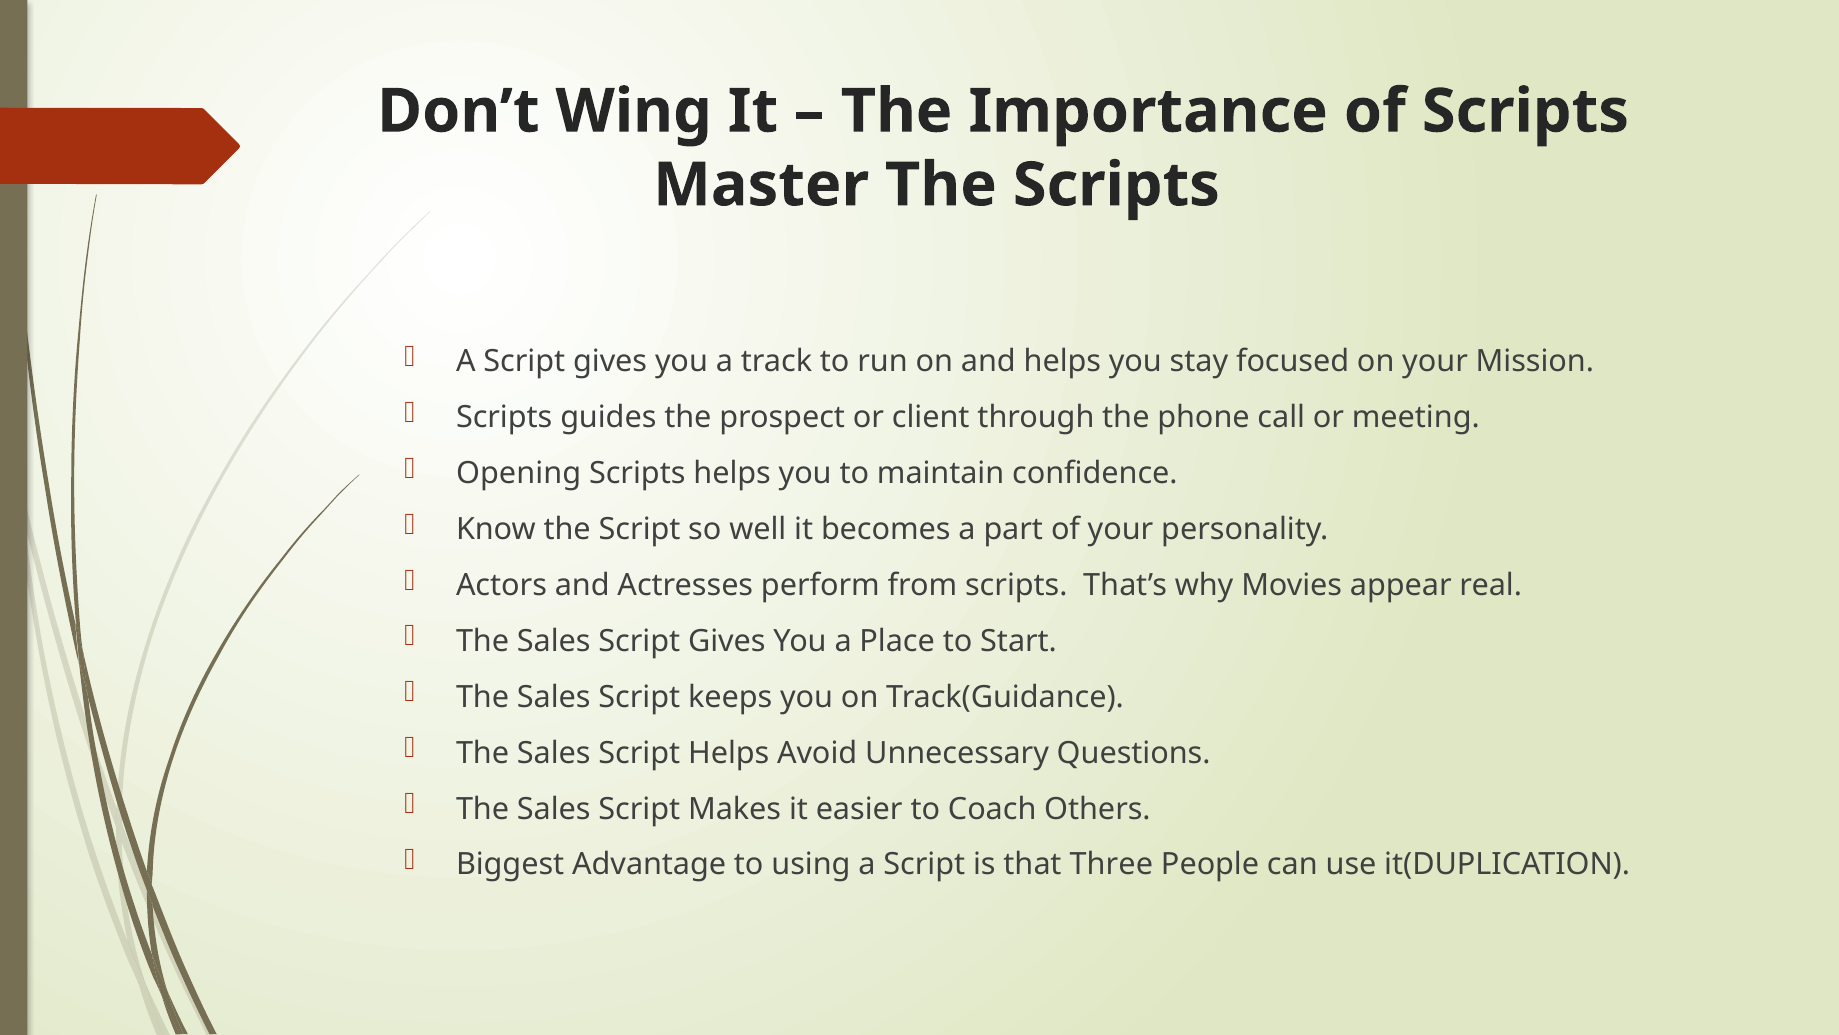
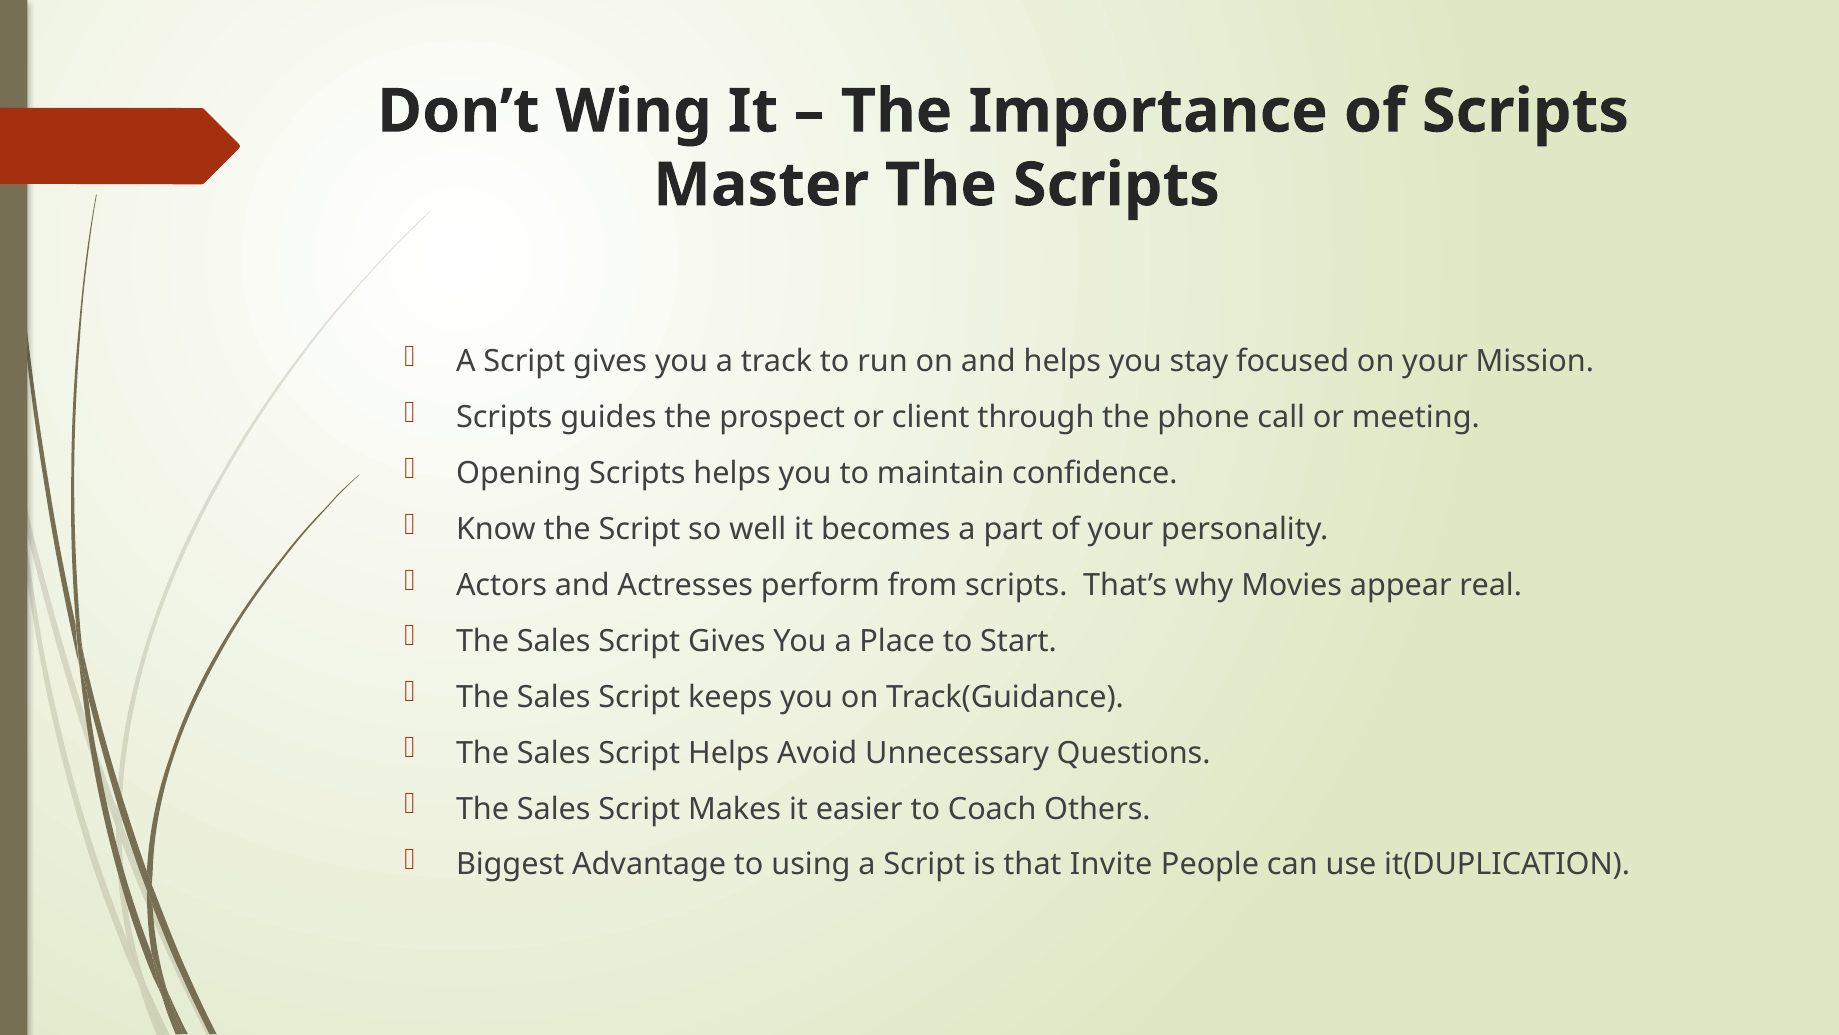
Three: Three -> Invite (1111, 864)
